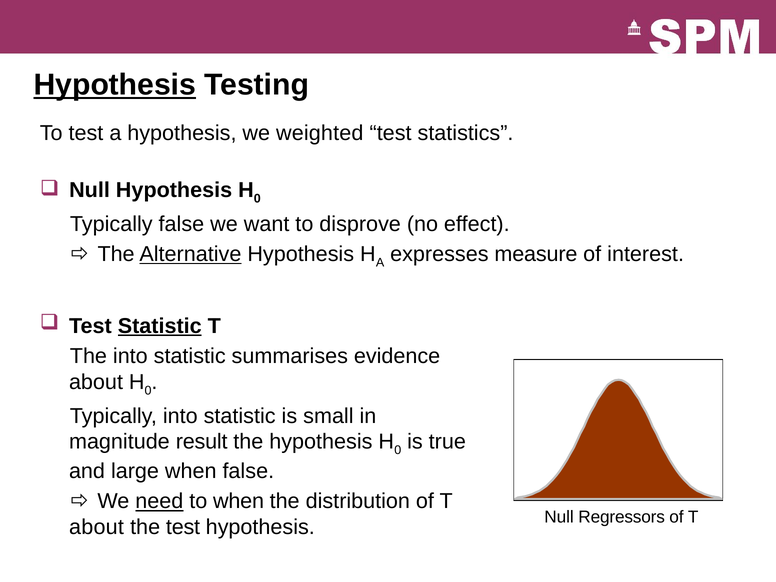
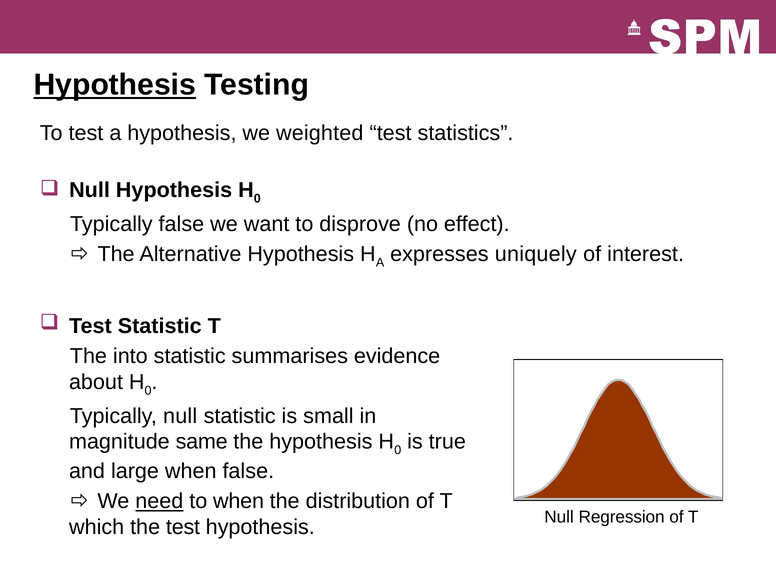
Alternative underline: present -> none (190, 254)
measure: measure -> uniquely (536, 254)
Statistic underline: present -> none (160, 326)
Typically into: into -> null (180, 416)
result: result -> same (202, 442)
about: about -> which (97, 527)
Regressors: Regressors -> Regression (622, 517)
